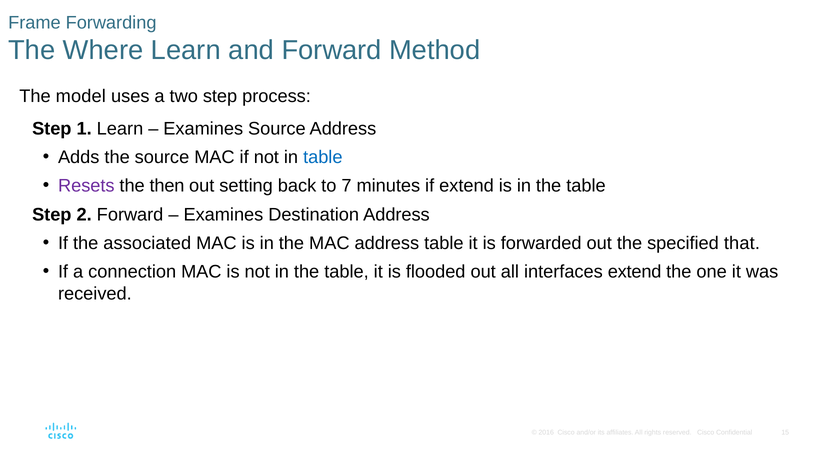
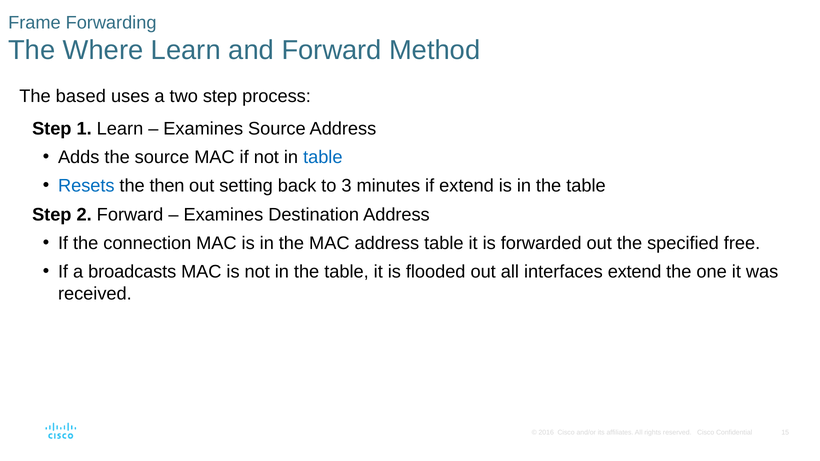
model: model -> based (81, 96)
Resets colour: purple -> blue (86, 186)
7: 7 -> 3 (347, 186)
associated: associated -> connection (147, 243)
that: that -> free (742, 243)
connection: connection -> broadcasts (132, 272)
